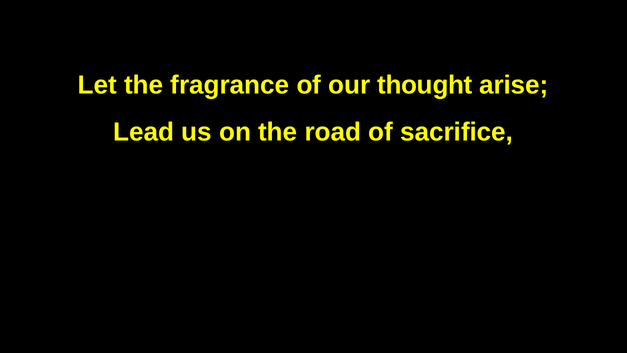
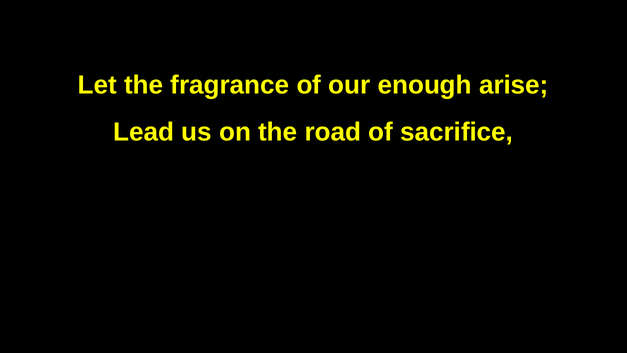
thought: thought -> enough (425, 85)
